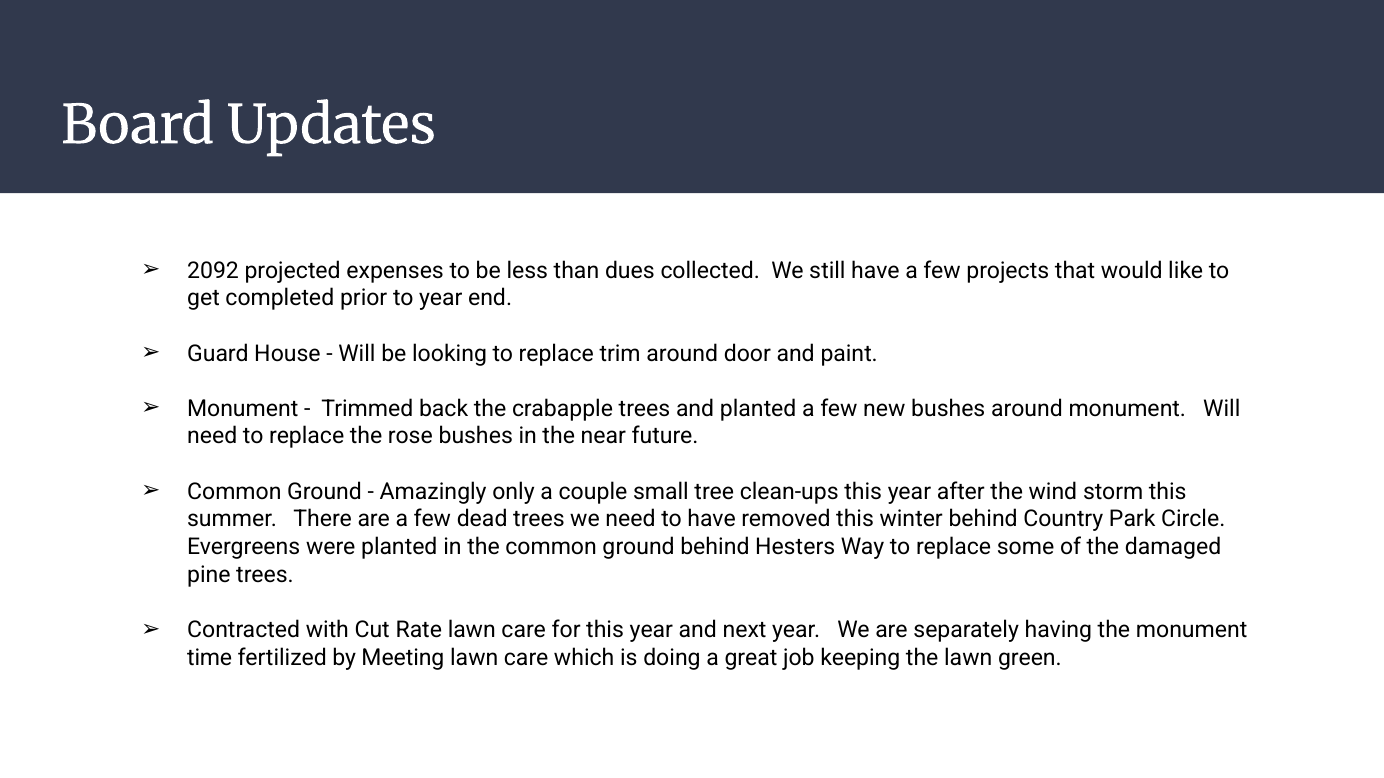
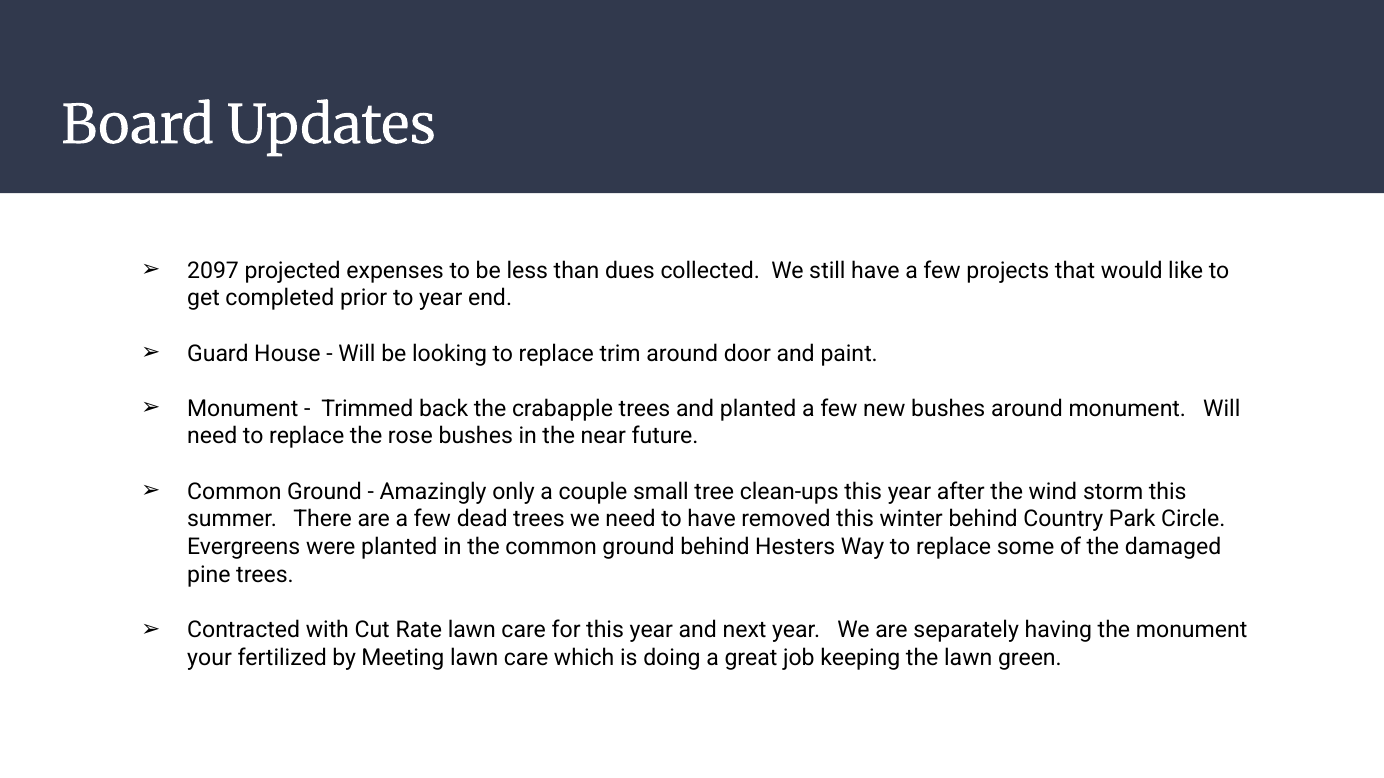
2092: 2092 -> 2097 (213, 271)
time: time -> your (210, 658)
